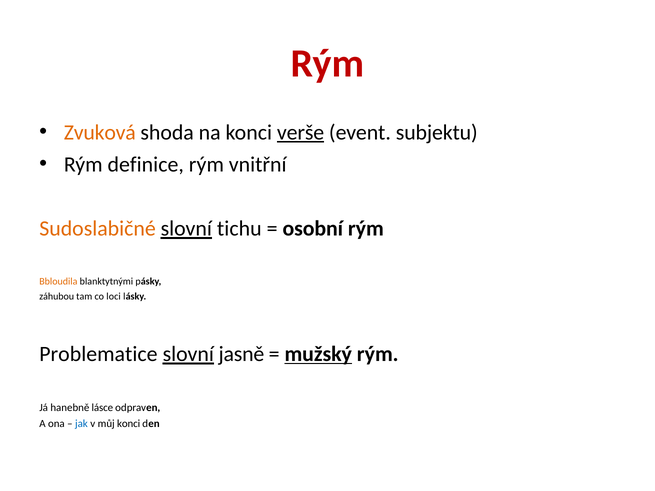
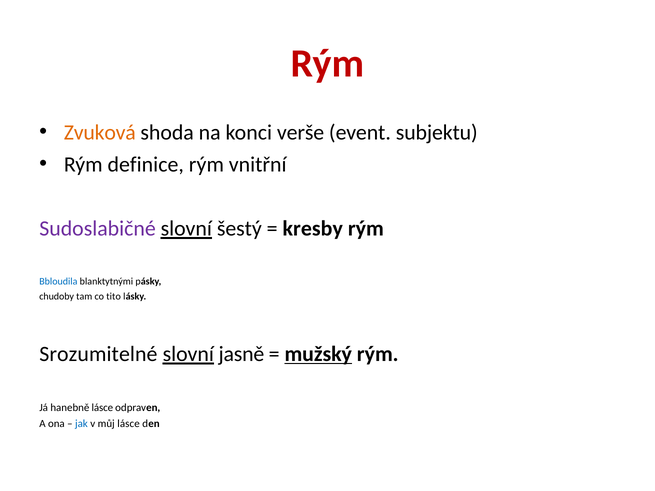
verše underline: present -> none (301, 133)
Sudoslabičné colour: orange -> purple (98, 229)
tichu: tichu -> šestý (239, 229)
osobní: osobní -> kresby (313, 229)
Bbloudila colour: orange -> blue (58, 282)
záhubou: záhubou -> chudoby (57, 296)
loci: loci -> tito (114, 296)
Problematice: Problematice -> Srozumitelné (98, 354)
můj konci: konci -> lásce (129, 424)
